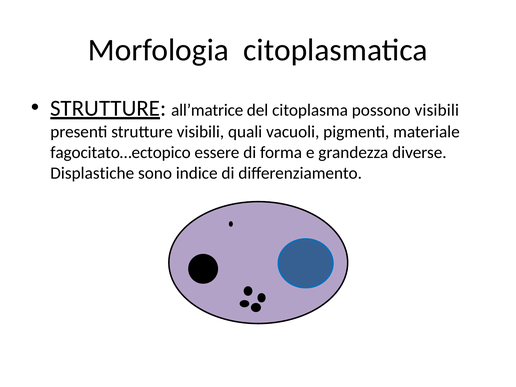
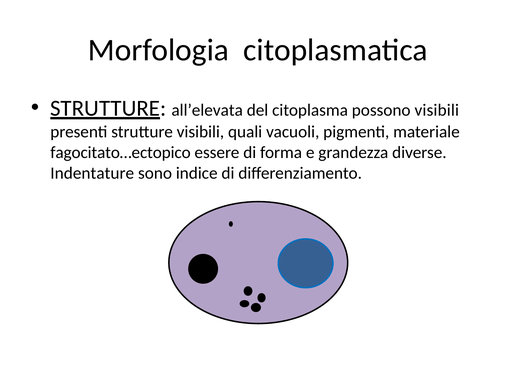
all’matrice: all’matrice -> all’elevata (207, 110)
Displastiche: Displastiche -> Indentature (92, 173)
